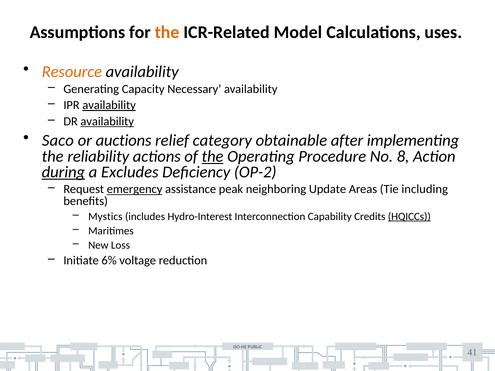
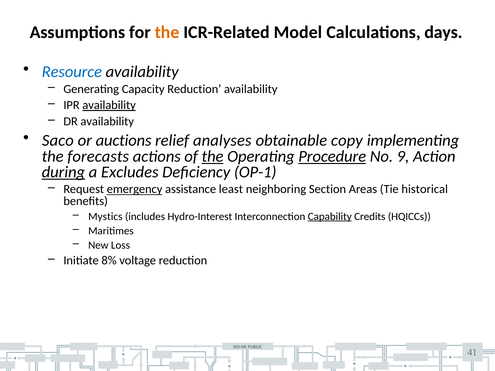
uses: uses -> days (443, 32)
Resource colour: orange -> blue (72, 72)
Capacity Necessary: Necessary -> Reduction (194, 89)
availability underline: present -> none (107, 121)
category: category -> analyses (222, 141)
after: after -> copy (347, 141)
reliability: reliability -> forecasts (98, 156)
Procedure underline: none -> present (332, 156)
8: 8 -> 9 (403, 156)
OP-2: OP-2 -> OP-1 (255, 172)
peak: peak -> least (231, 189)
Update: Update -> Section (328, 189)
including: including -> historical (425, 189)
Capability underline: none -> present (330, 217)
HQICCs underline: present -> none (409, 217)
6%: 6% -> 8% (109, 261)
